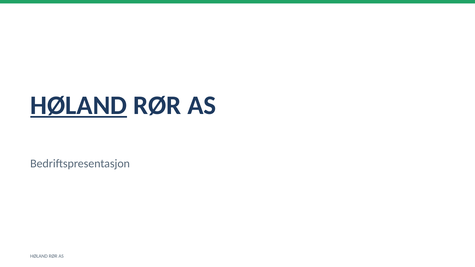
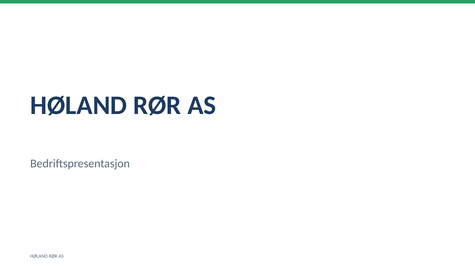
HØLAND underline: present -> none (79, 105)
